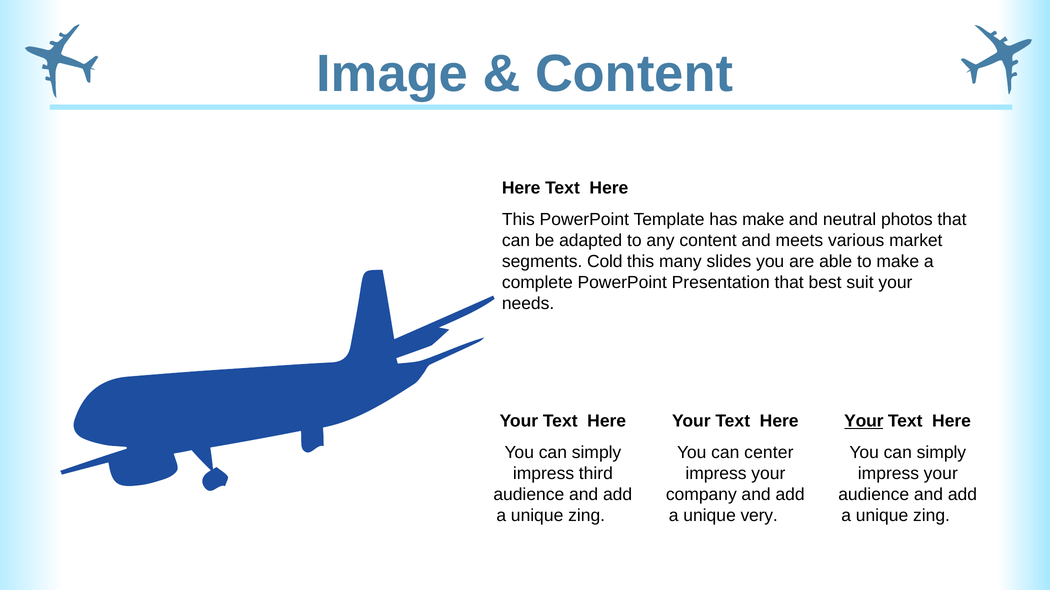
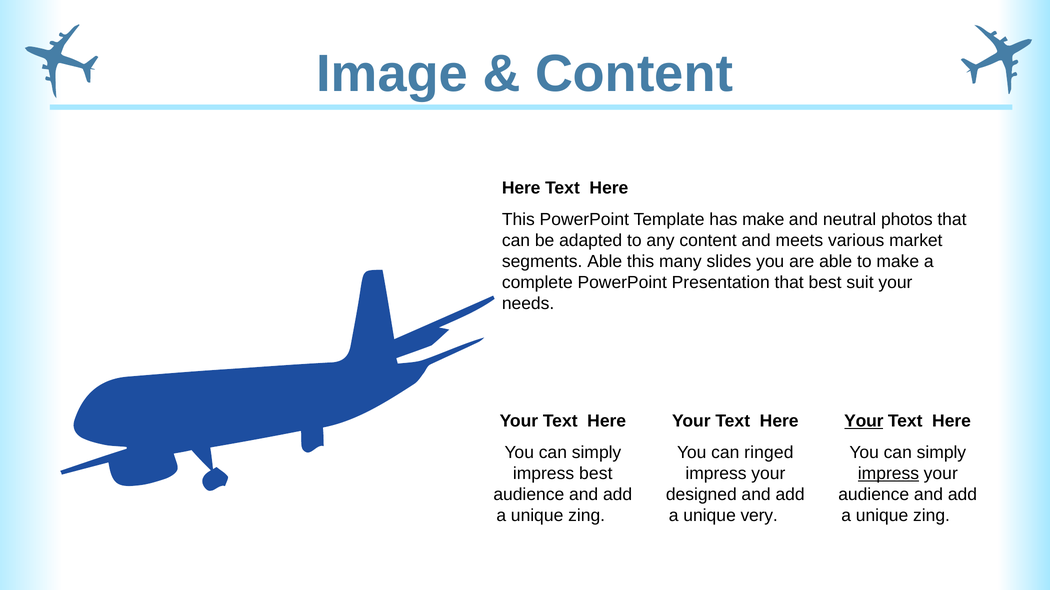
segments Cold: Cold -> Able (605, 262)
center: center -> ringed (769, 453)
impress third: third -> best (596, 474)
impress underline: none -> present (888, 474)
company: company -> designed (701, 495)
